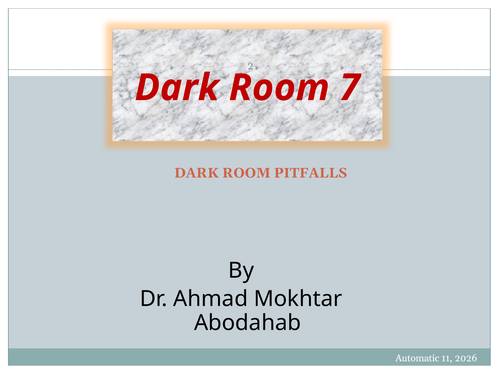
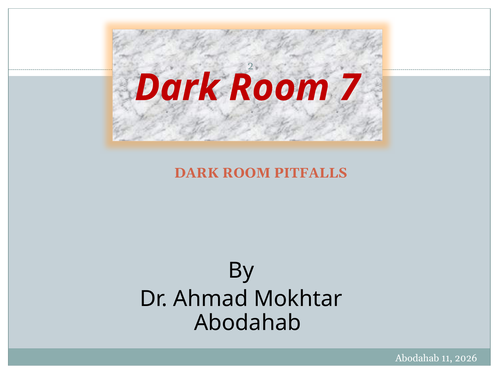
Automatic: Automatic -> Abodahab (417, 359)
